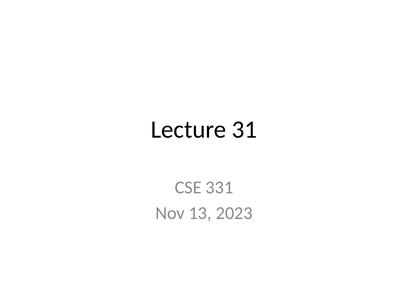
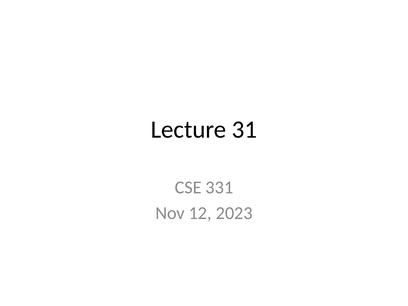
13: 13 -> 12 (200, 213)
